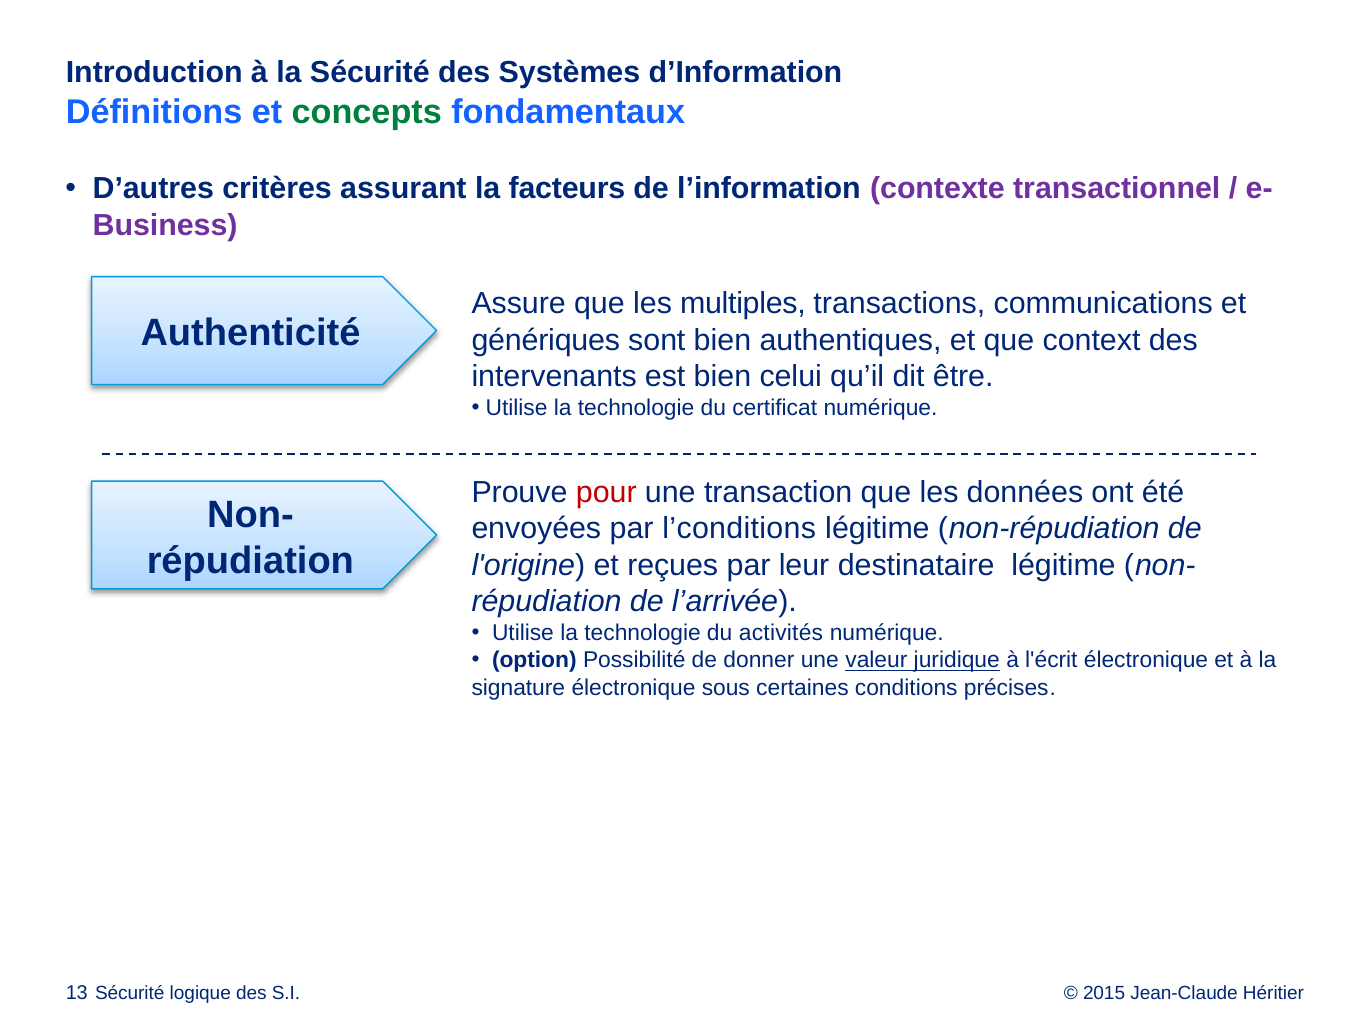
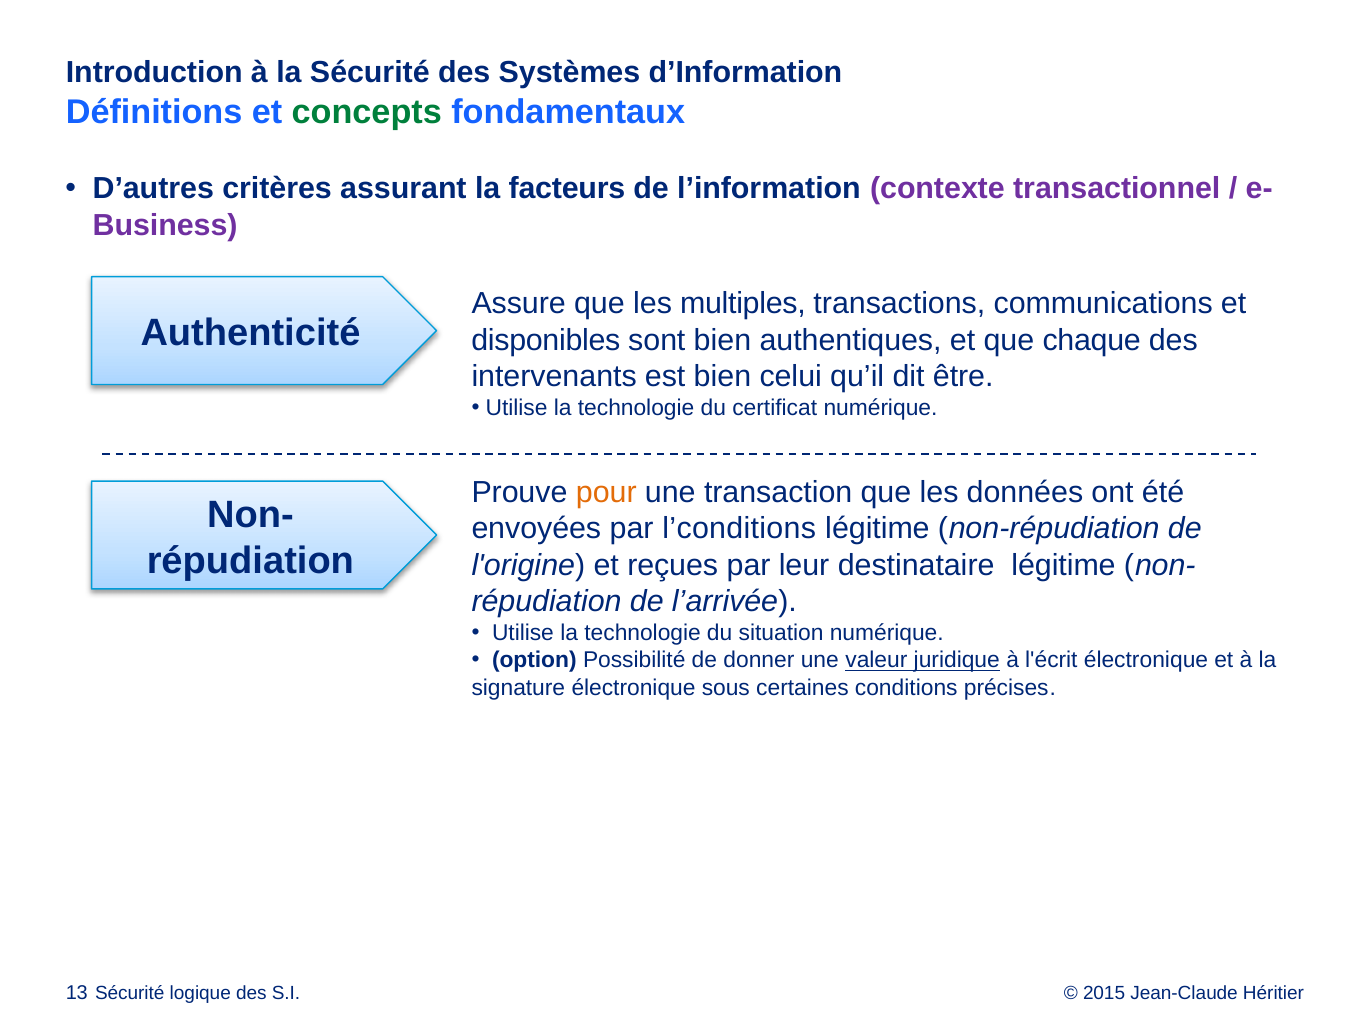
génériques: génériques -> disponibles (546, 340)
context: context -> chaque (1092, 340)
pour colour: red -> orange (606, 492)
activités: activités -> situation (781, 633)
